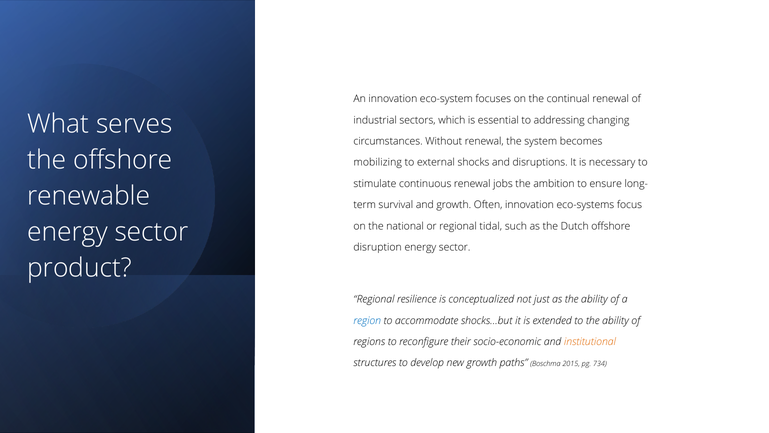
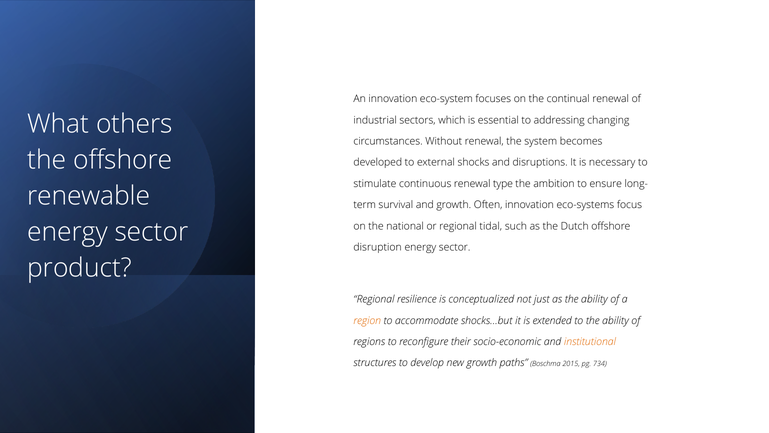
serves: serves -> others (134, 124)
mobilizing: mobilizing -> developed (378, 162)
jobs: jobs -> type (503, 184)
region colour: blue -> orange (367, 320)
